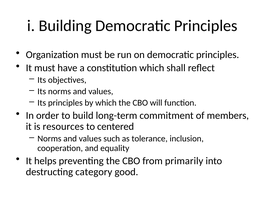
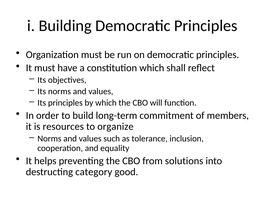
centered: centered -> organize (115, 126)
primarily: primarily -> solutions (184, 161)
